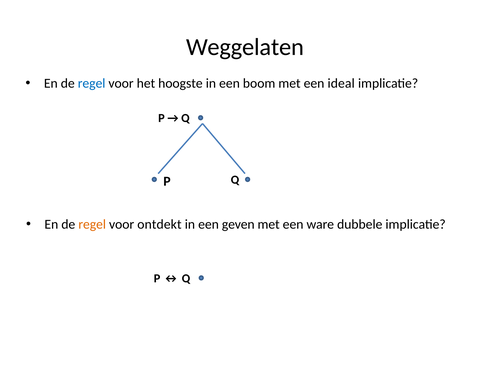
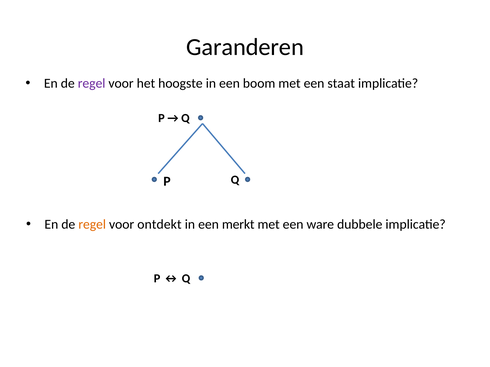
Weggelaten: Weggelaten -> Garanderen (245, 47)
regel colour: blue -> purple (92, 83)
ideal: ideal -> staat (341, 83)
geven: geven -> merkt (238, 225)
